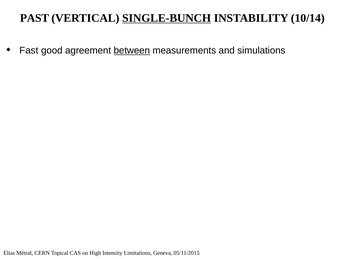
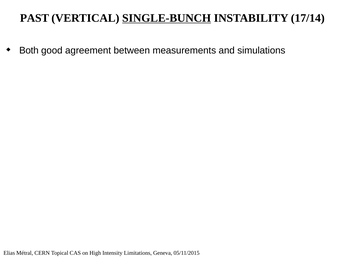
10/14: 10/14 -> 17/14 (308, 18)
Fast: Fast -> Both (29, 51)
between underline: present -> none (132, 51)
